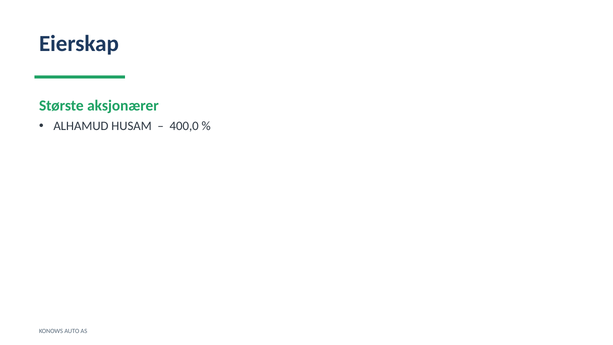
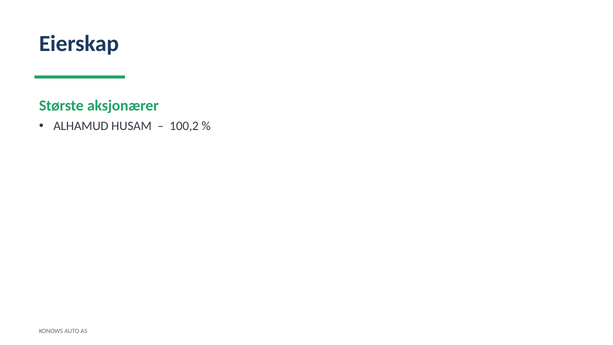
400,0: 400,0 -> 100,2 (184, 126)
